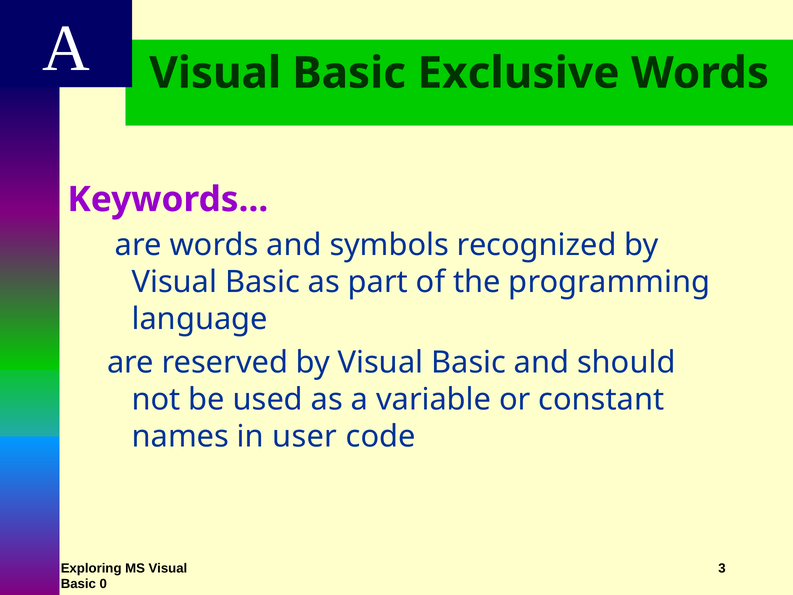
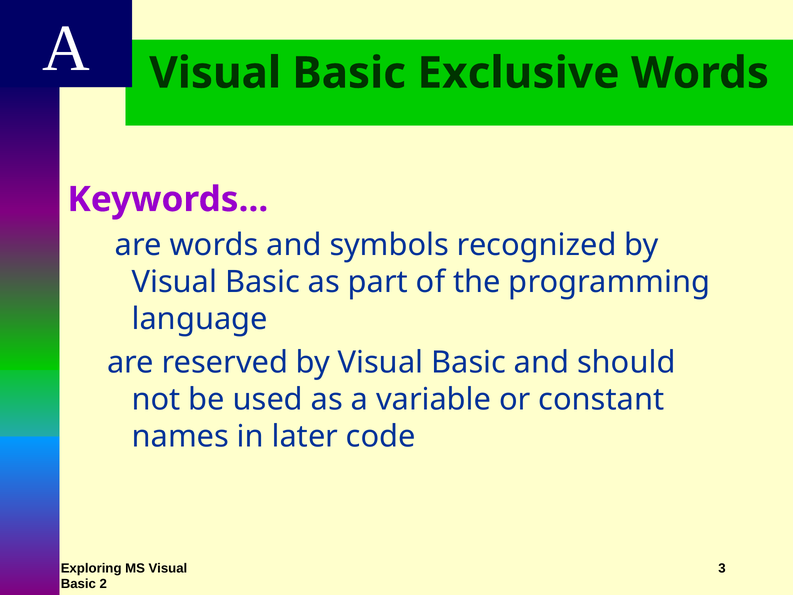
user: user -> later (305, 436)
0: 0 -> 2 (103, 584)
